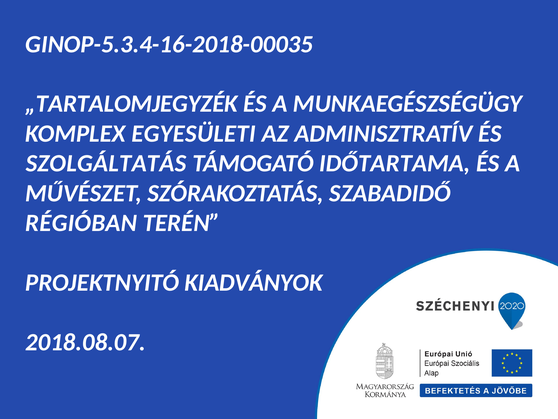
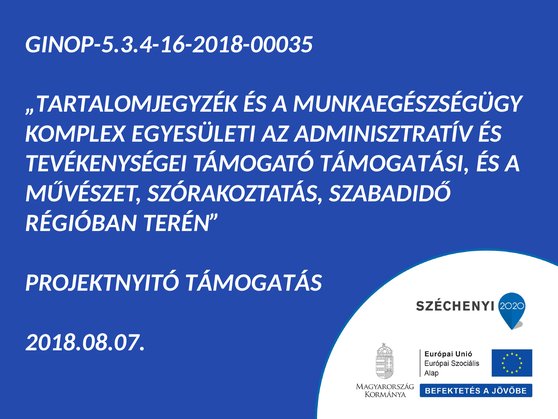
SZOLGÁLTATÁS: SZOLGÁLTATÁS -> TEVÉKENYSÉGEI (106, 163)
IDŐTARTAMA: IDŐTARTAMA -> TÁMOGATÁSI (395, 163)
KIADVÁNYOK: KIADVÁNYOK -> TÁMOGATÁS (253, 282)
